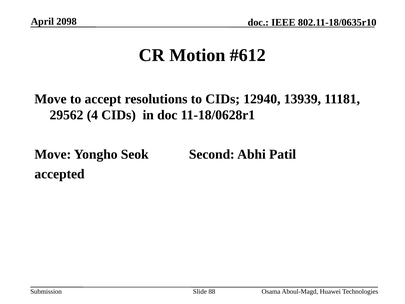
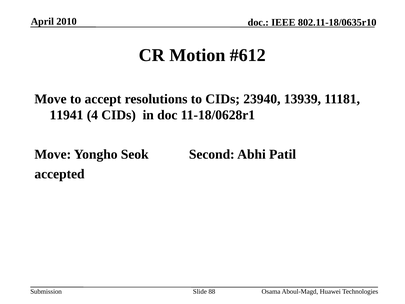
2098: 2098 -> 2010 (67, 21)
12940: 12940 -> 23940 (262, 99)
29562: 29562 -> 11941 (67, 115)
